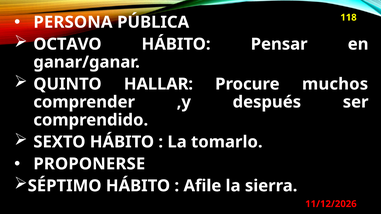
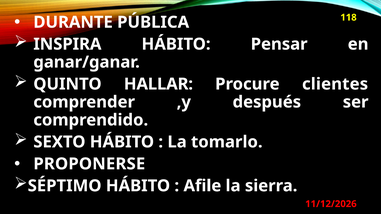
PERSONA: PERSONA -> DURANTE (73, 22)
OCTAVO: OCTAVO -> INSPIRA (67, 44)
muchos: muchos -> clientes (335, 84)
